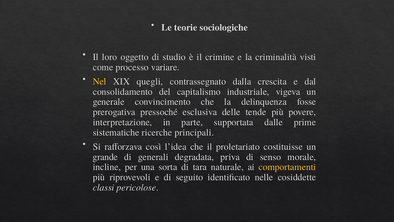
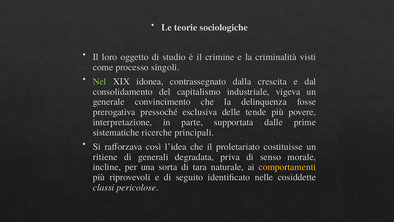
variare: variare -> singoli (165, 67)
Nel colour: yellow -> light green (100, 81)
quegli: quegli -> idonea (150, 81)
grande: grande -> ritiene (105, 157)
